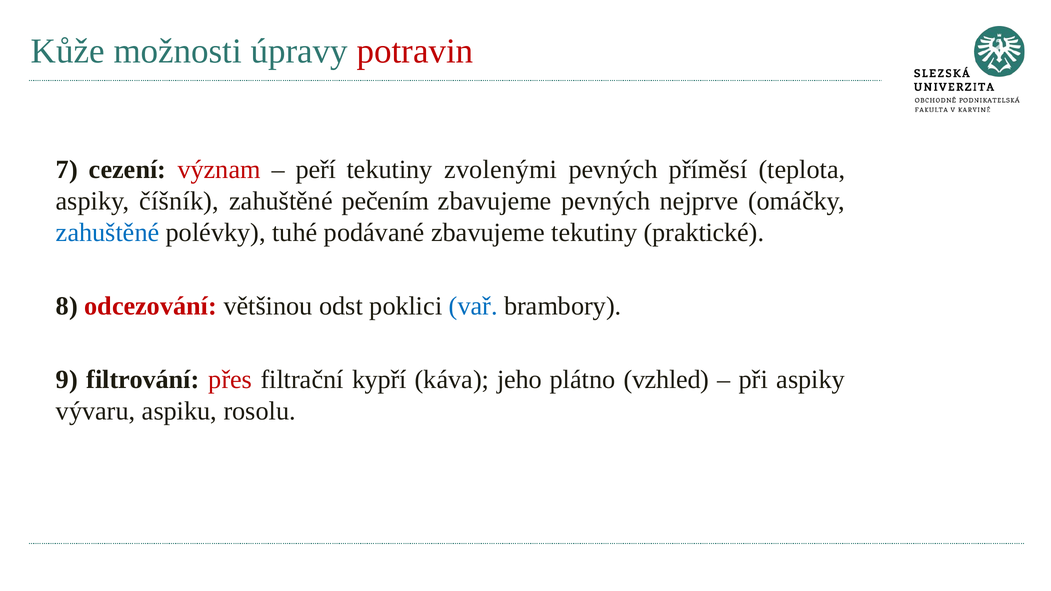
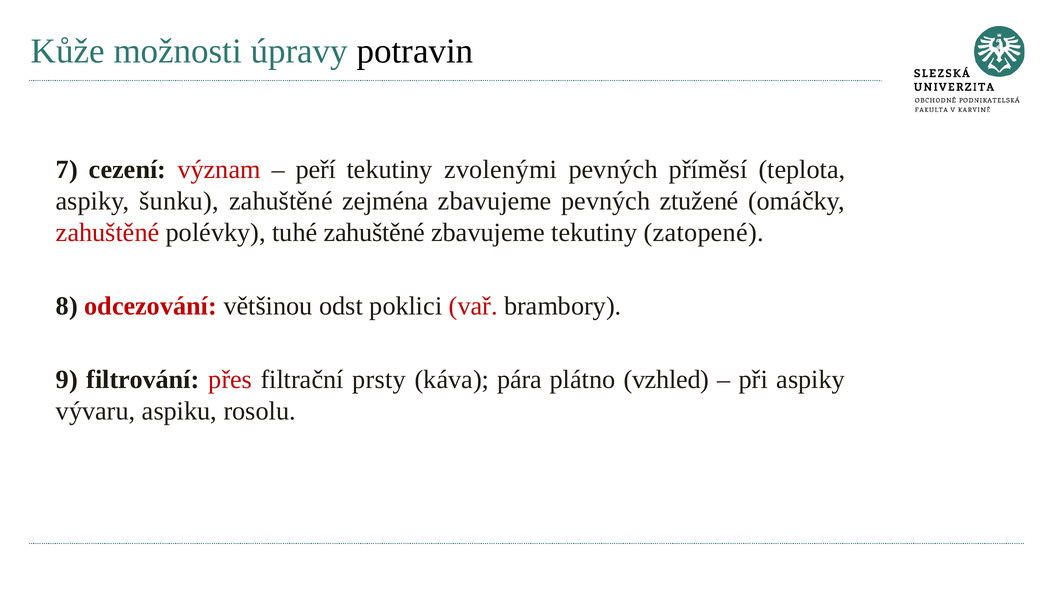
potravin colour: red -> black (415, 51)
číšník: číšník -> šunku (179, 201)
pečením: pečením -> zejména (385, 201)
nejprve: nejprve -> ztužené (699, 201)
zahuštěné colour: blue -> red (108, 233)
tuhé podávané: podávané -> zahuštěné (374, 233)
praktické: praktické -> zatopené (704, 233)
vař colour: blue -> red (473, 306)
kypří: kypří -> prsty (379, 380)
jeho: jeho -> pára (520, 380)
